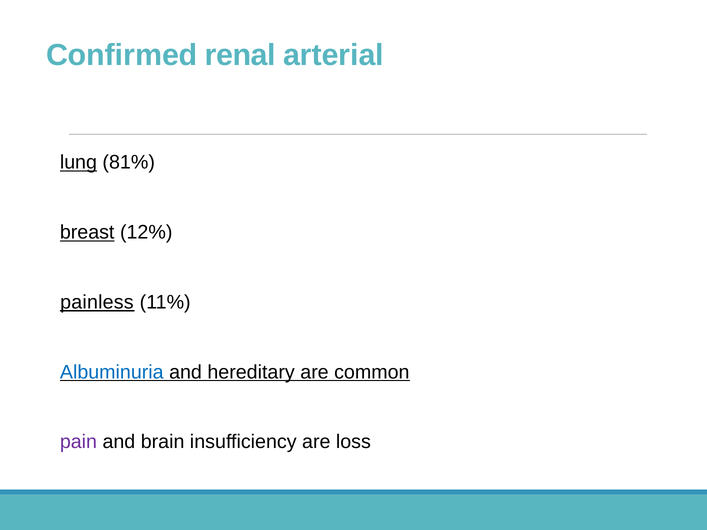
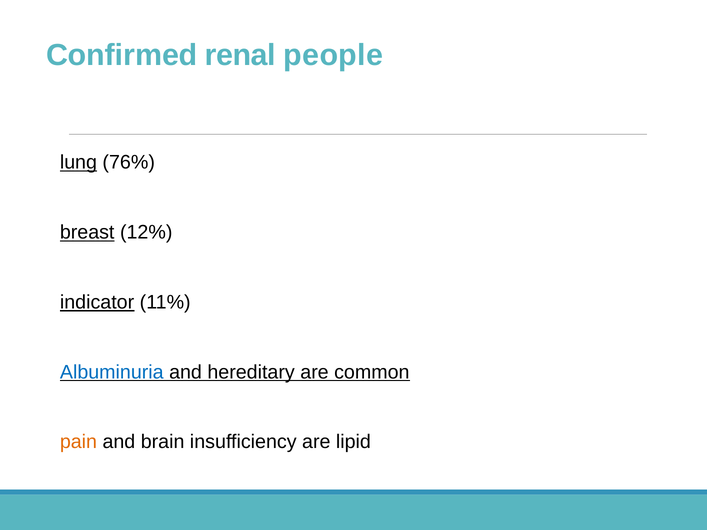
arterial: arterial -> people (333, 55)
81%: 81% -> 76% (129, 162)
painless: painless -> indicator (97, 302)
pain colour: purple -> orange (78, 442)
loss: loss -> lipid (353, 442)
